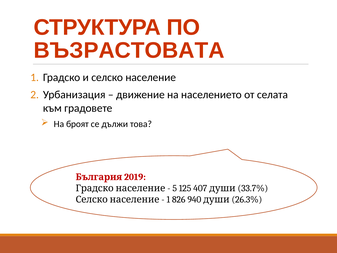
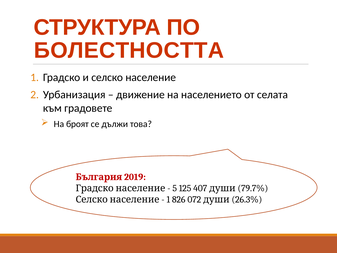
ВЪЗРАСТОВАТА: ВЪЗРАСТОВАТА -> БОЛЕСТНОСТТА (129, 50)
33.7%: 33.7% -> 79.7% (253, 188)
940: 940 -> 072 (194, 199)
